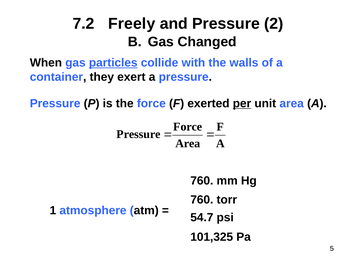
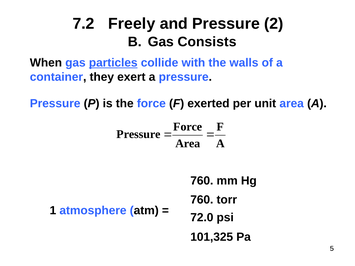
Changed: Changed -> Consists (207, 42)
per underline: present -> none (242, 104)
54.7: 54.7 -> 72.0 (202, 218)
